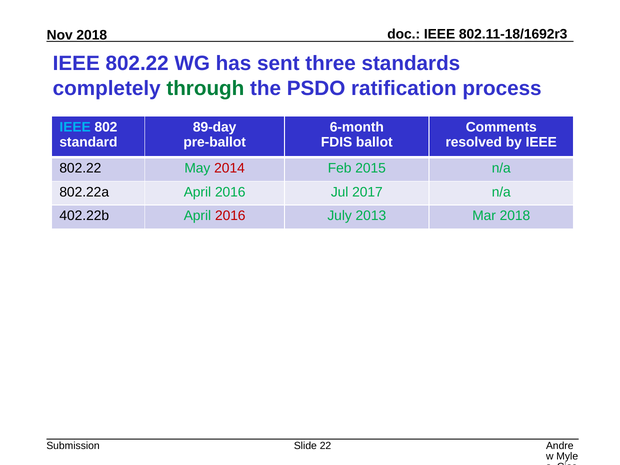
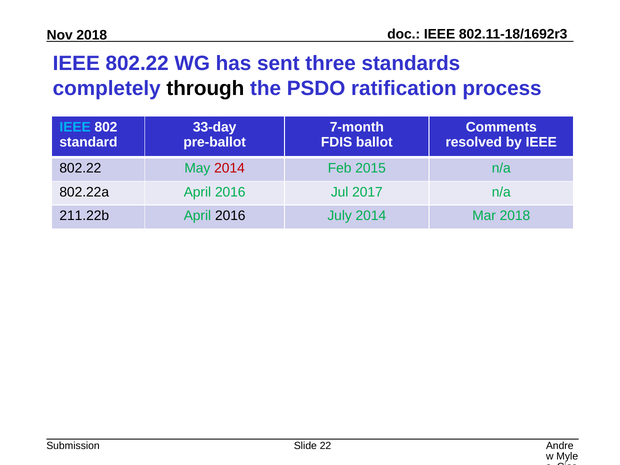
through colour: green -> black (205, 88)
89-day: 89-day -> 33-day (215, 127)
6-month: 6-month -> 7-month (357, 127)
402.22b: 402.22b -> 211.22b (84, 216)
2016 colour: red -> black (230, 216)
July 2013: 2013 -> 2014 (371, 216)
